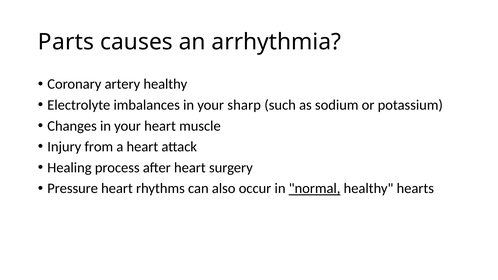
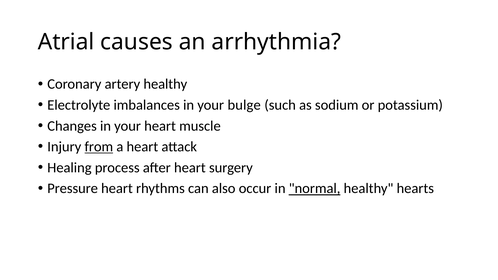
Parts: Parts -> Atrial (66, 42)
sharp: sharp -> bulge (244, 105)
from underline: none -> present (99, 147)
